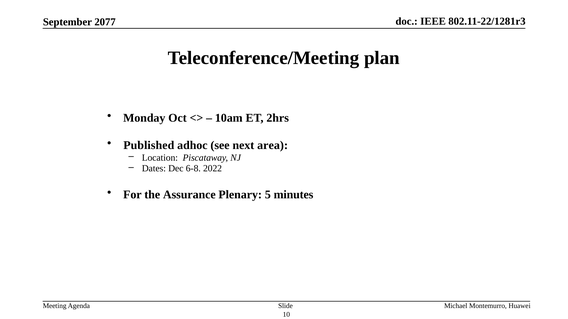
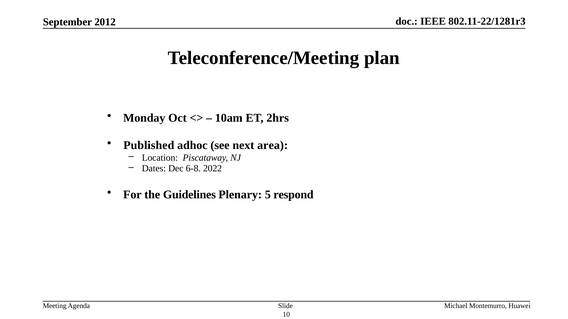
2077: 2077 -> 2012 (105, 22)
Assurance: Assurance -> Guidelines (189, 195)
minutes: minutes -> respond (294, 195)
